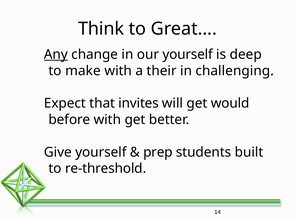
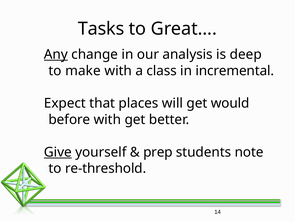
Think: Think -> Tasks (101, 29)
our yourself: yourself -> analysis (188, 54)
their: their -> class (162, 70)
challenging: challenging -> incremental (235, 70)
invites: invites -> places (139, 103)
Give underline: none -> present (58, 152)
built: built -> note (249, 152)
